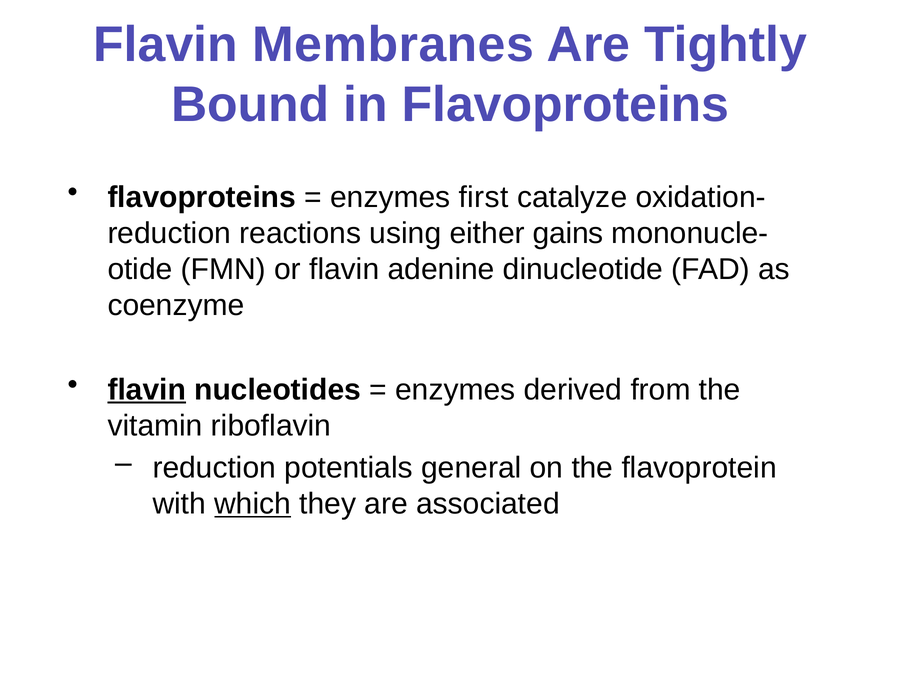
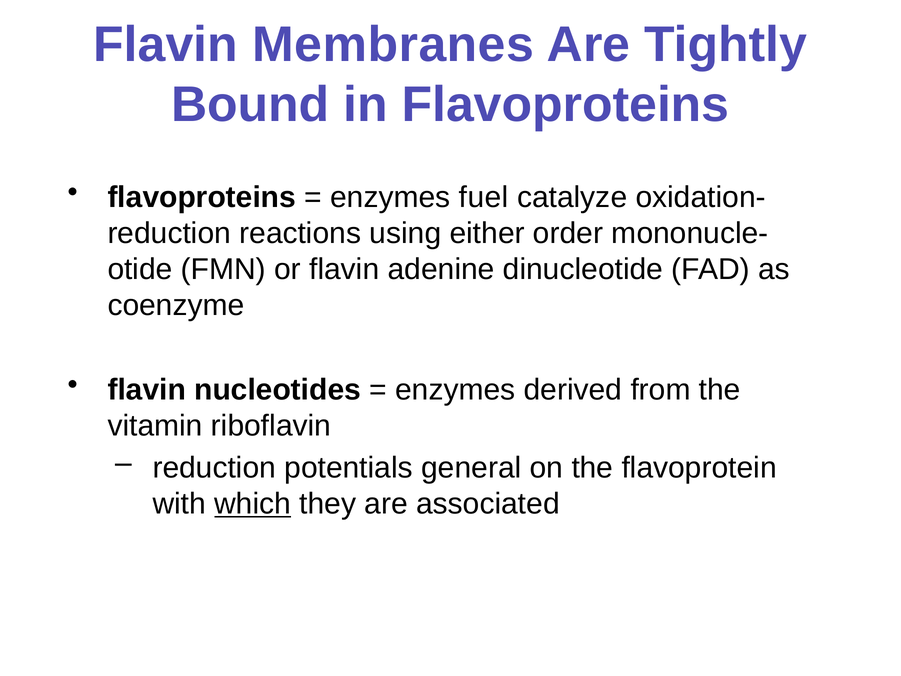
first: first -> fuel (484, 197)
gains: gains -> order (568, 233)
flavin underline: present -> none (147, 389)
